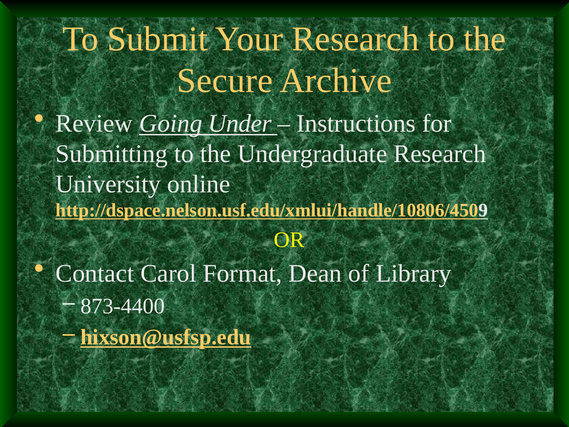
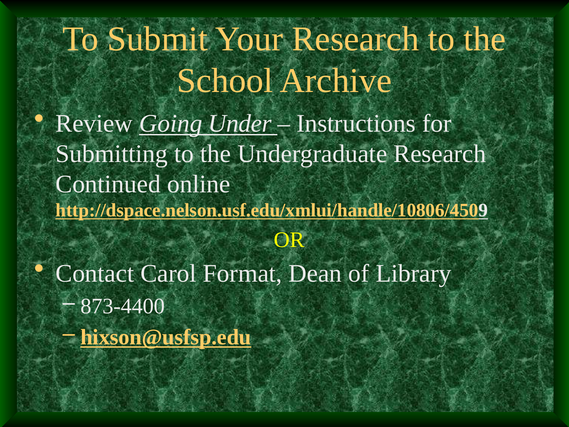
Secure: Secure -> School (225, 81)
University: University -> Continued (108, 184)
